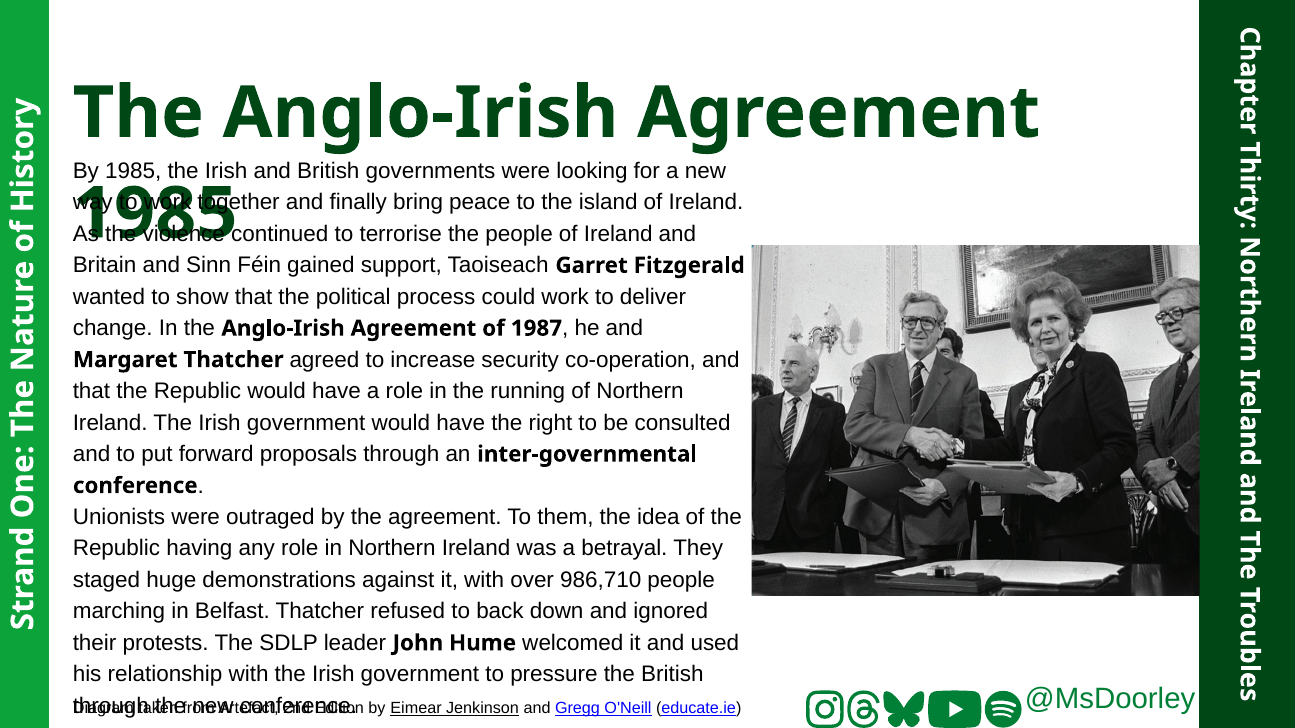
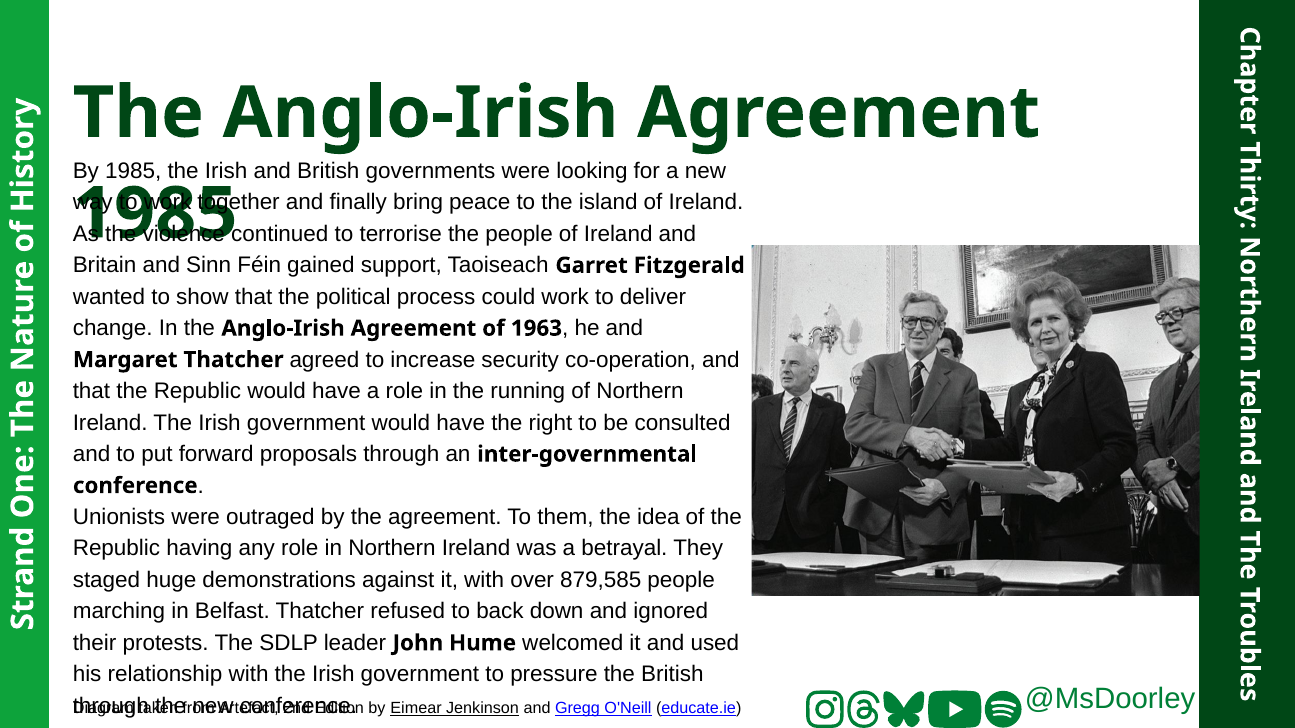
1987: 1987 -> 1963 (536, 328)
986,710: 986,710 -> 879,585 (601, 580)
